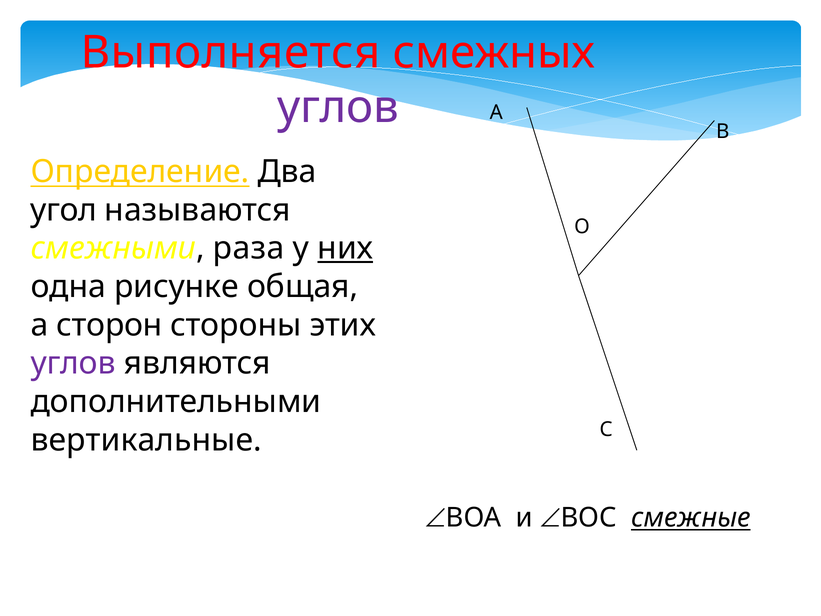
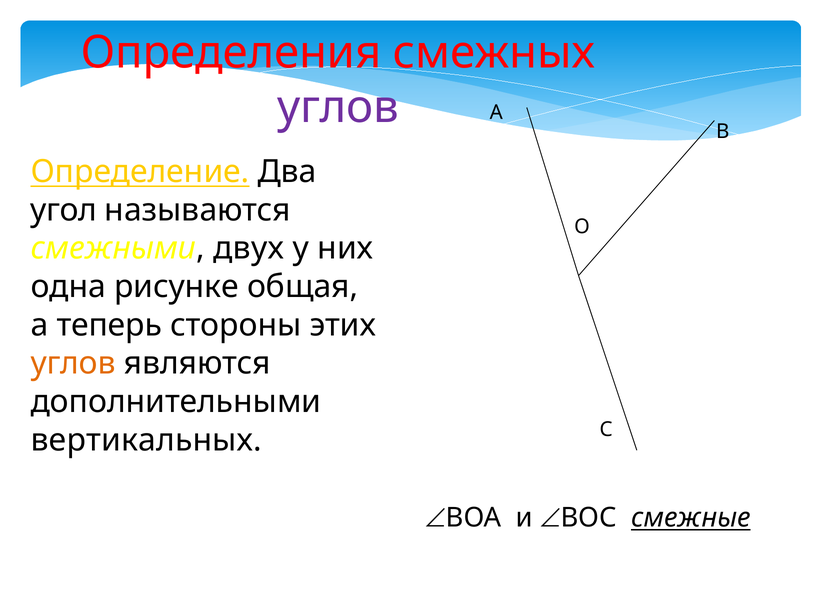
Выполняется: Выполняется -> Определения (231, 53)
раза: раза -> двух (249, 248)
них underline: present -> none (345, 248)
сторон: сторон -> теперь (109, 325)
углов colour: purple -> orange (73, 363)
вертикальные: вертикальные -> вертикальных (146, 440)
